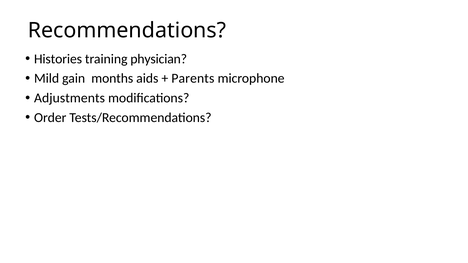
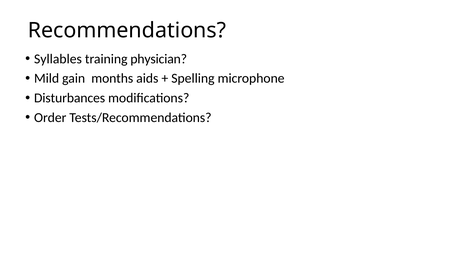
Histories: Histories -> Syllables (58, 59)
Parents: Parents -> Spelling (193, 79)
Adjustments: Adjustments -> Disturbances (70, 98)
